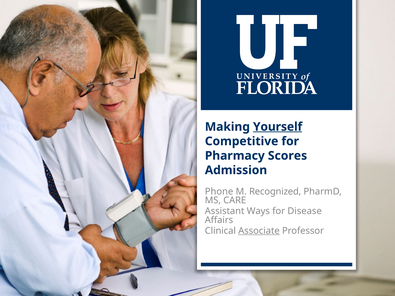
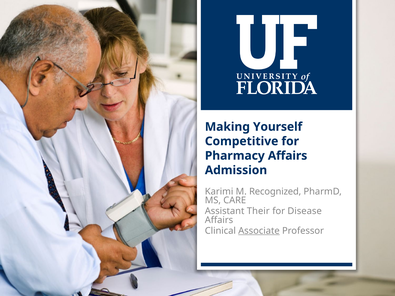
Yourself underline: present -> none (278, 127)
Pharmacy Scores: Scores -> Affairs (288, 156)
Phone: Phone -> Karimi (219, 192)
Ways: Ways -> Their (258, 211)
